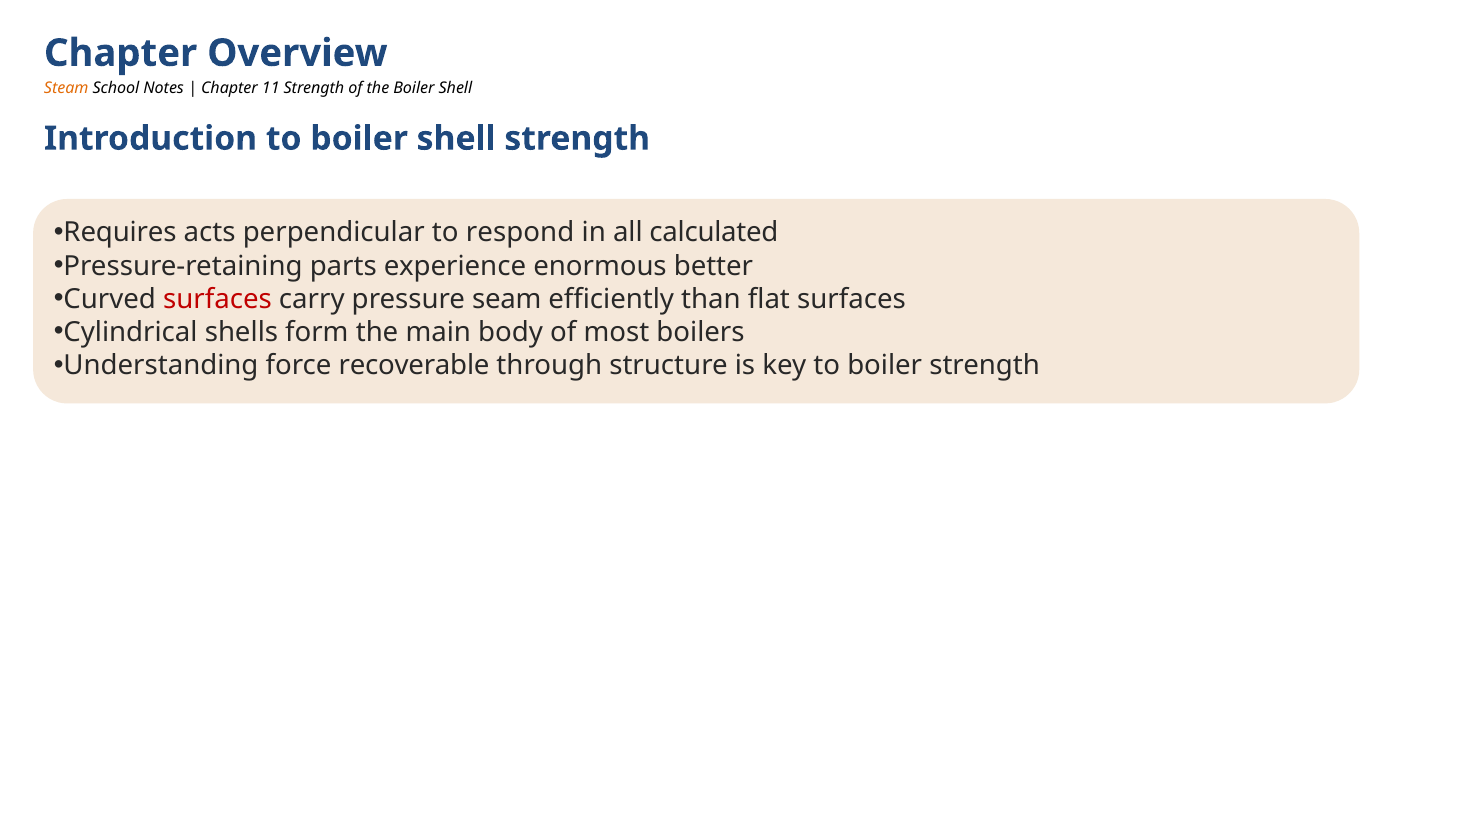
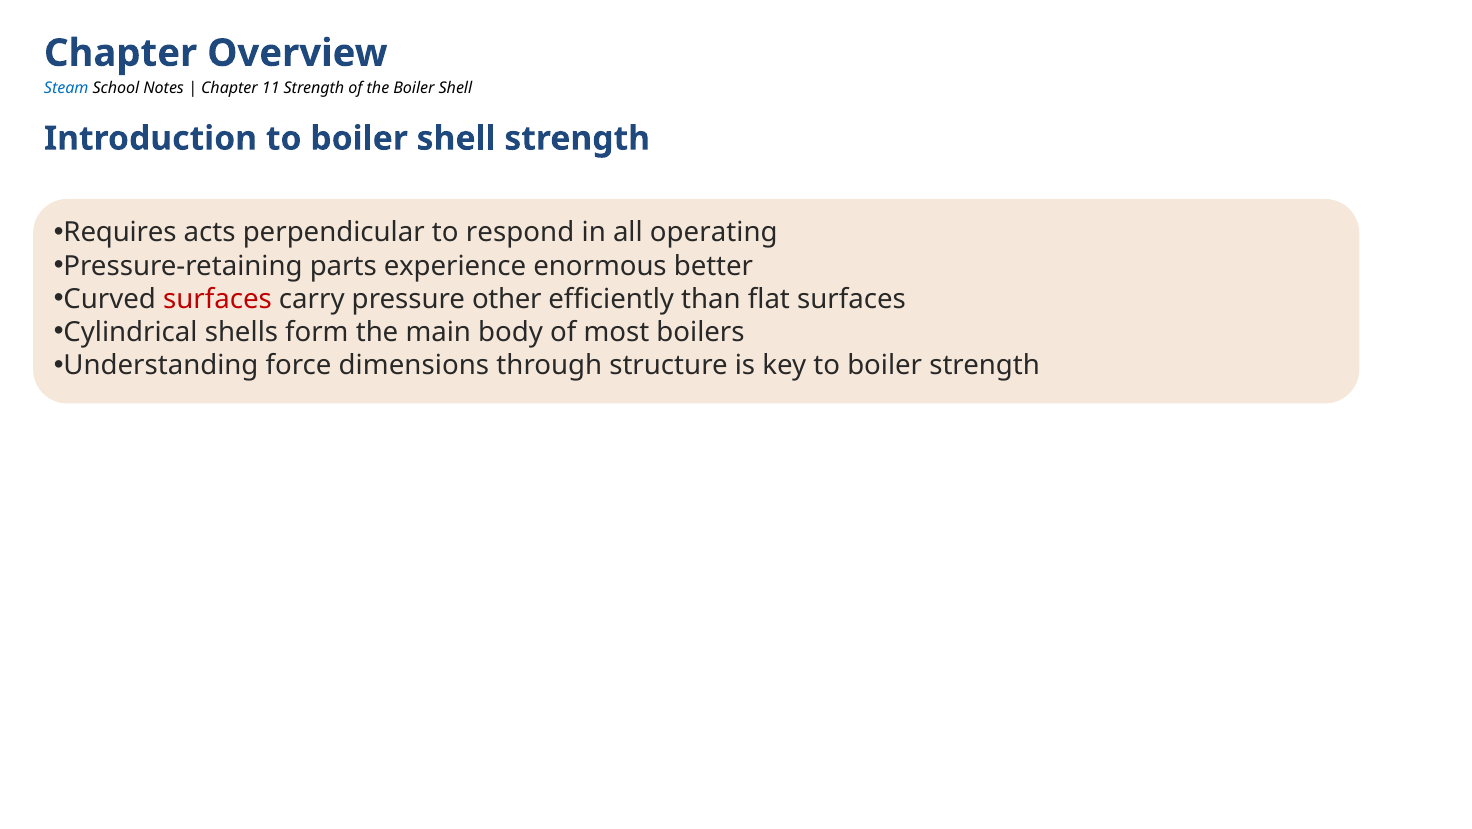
Steam colour: orange -> blue (66, 88)
calculated: calculated -> operating (714, 233)
seam: seam -> other (507, 299)
recoverable: recoverable -> dimensions (414, 365)
